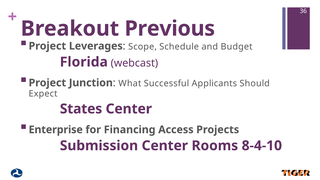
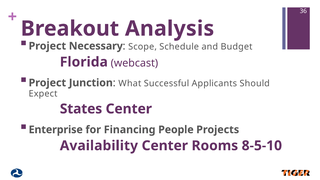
Previous: Previous -> Analysis (170, 29)
Leverages: Leverages -> Necessary (96, 46)
Access: Access -> People (176, 130)
Submission: Submission -> Availability (99, 146)
8-4-10: 8-4-10 -> 8-5-10 (262, 146)
